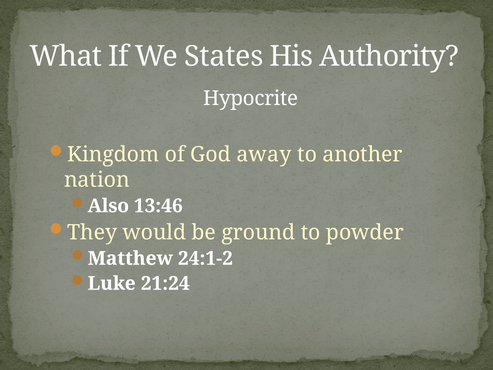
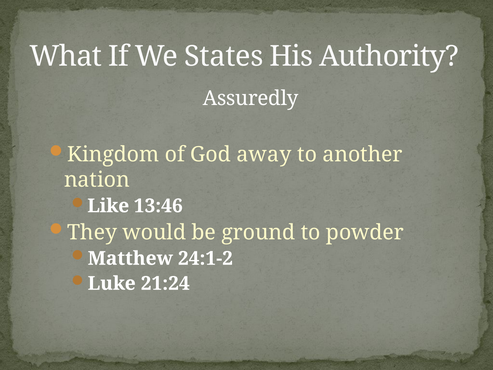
Hypocrite: Hypocrite -> Assuredly (251, 98)
Also: Also -> Like (108, 206)
